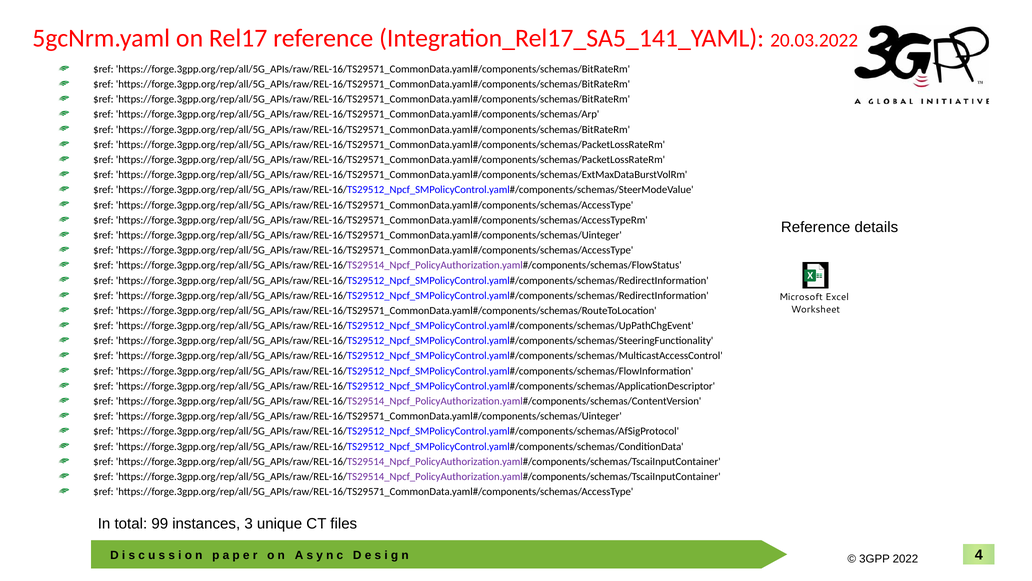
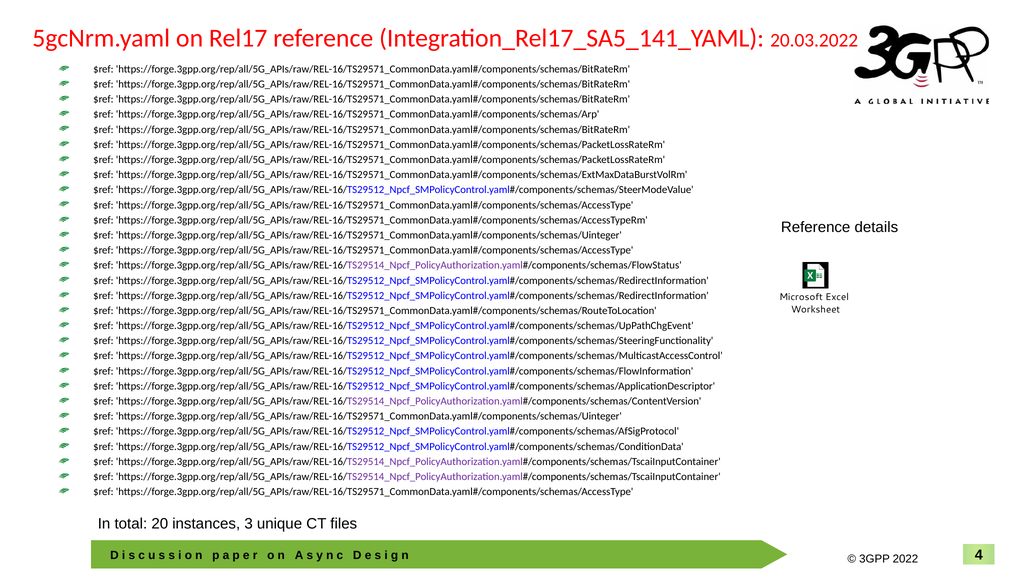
99: 99 -> 20 (160, 523)
